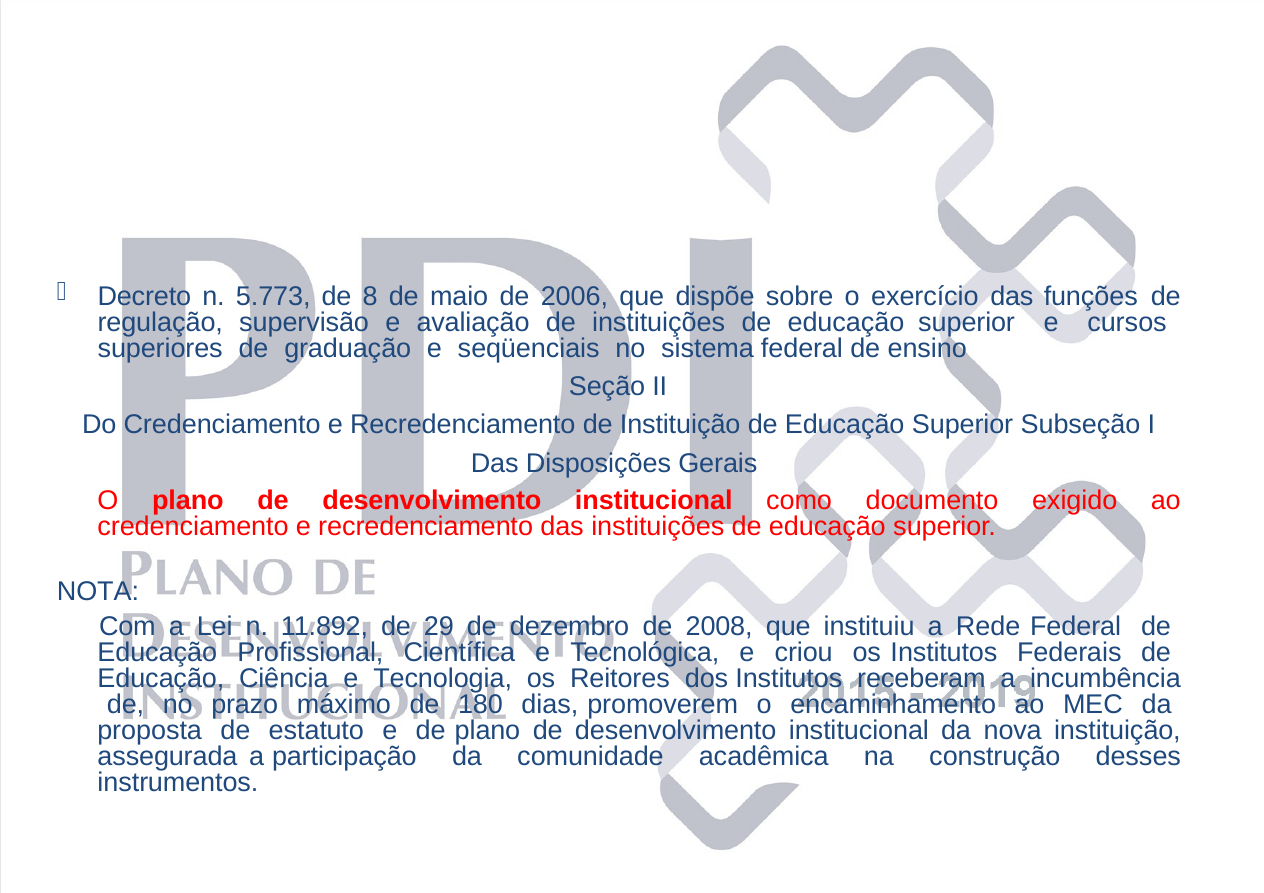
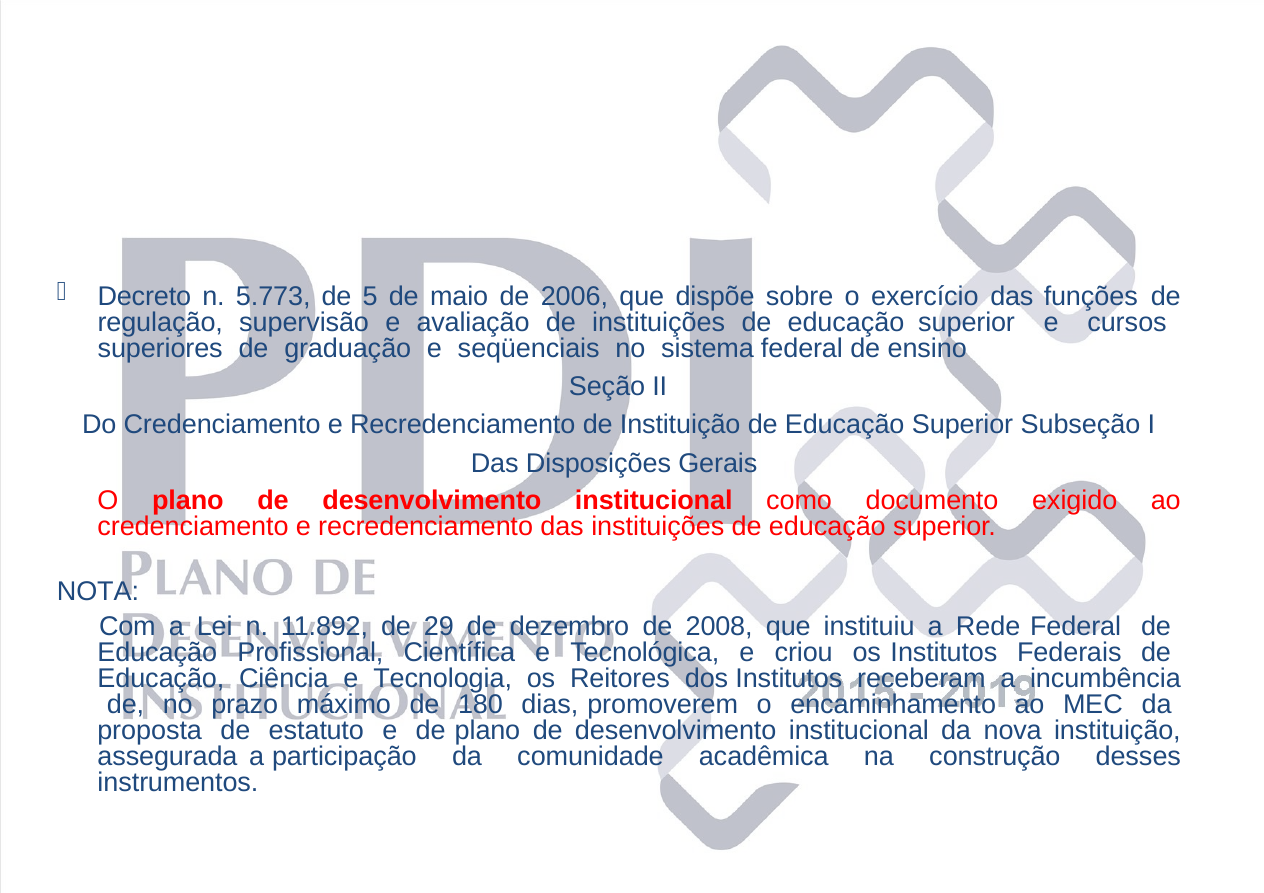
8: 8 -> 5 (370, 296)
